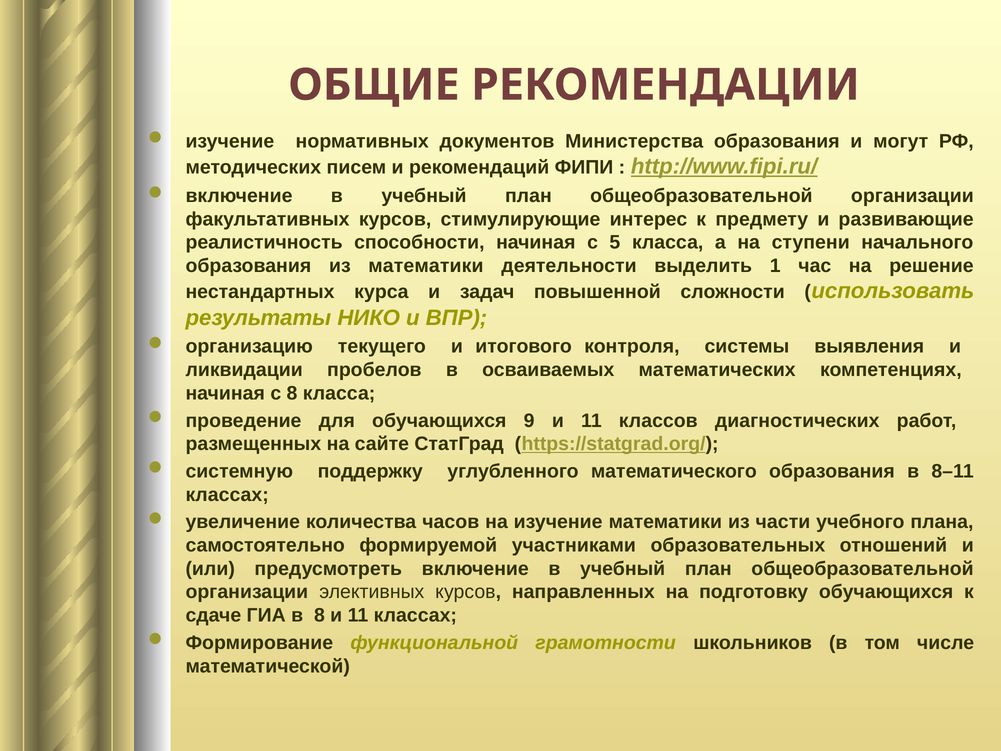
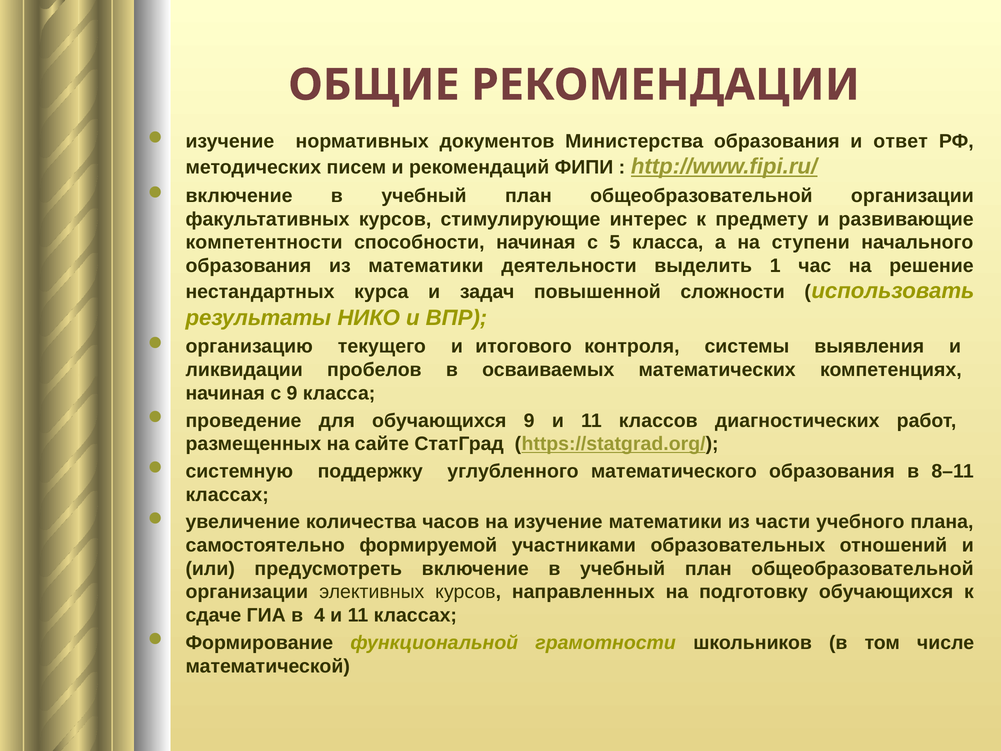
могут: могут -> ответ (901, 141)
реалистичность: реалистичность -> компетентности (264, 242)
с 8: 8 -> 9 (292, 393)
в 8: 8 -> 4 (319, 615)
